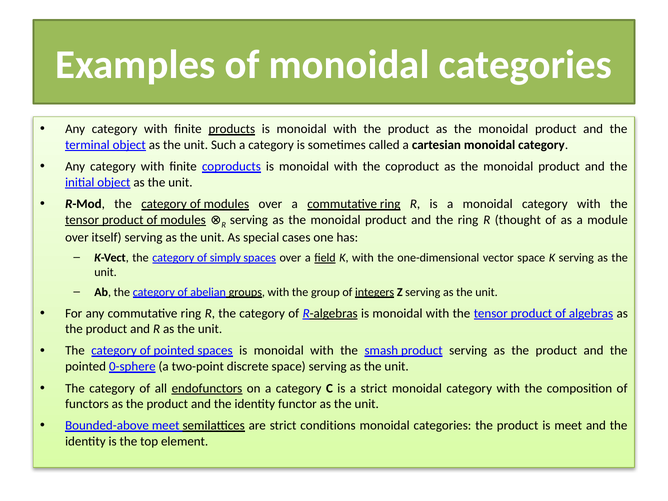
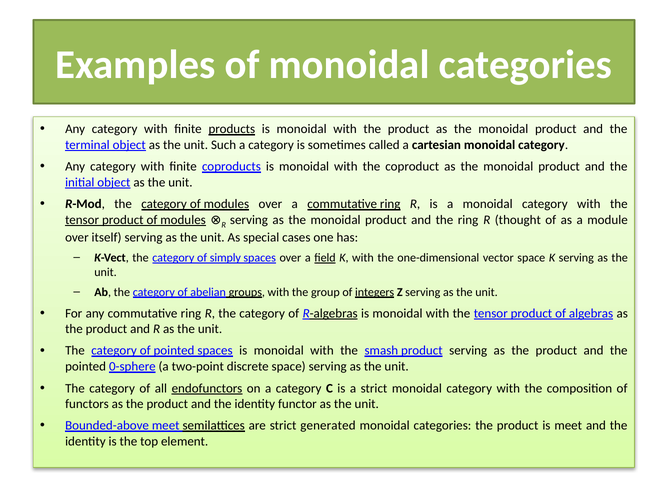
conditions: conditions -> generated (328, 426)
